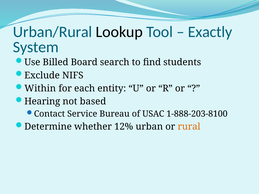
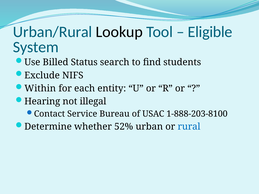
Exactly: Exactly -> Eligible (210, 32)
Board: Board -> Status (84, 62)
based: based -> illegal (93, 102)
12%: 12% -> 52% (124, 127)
rural colour: orange -> blue (189, 127)
